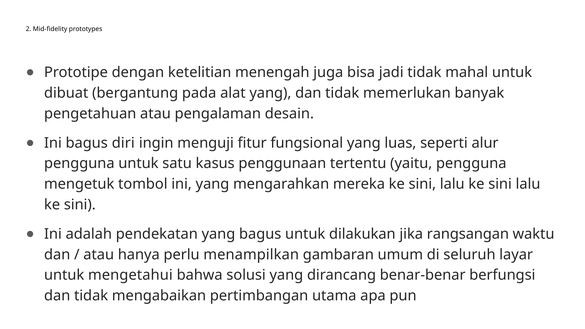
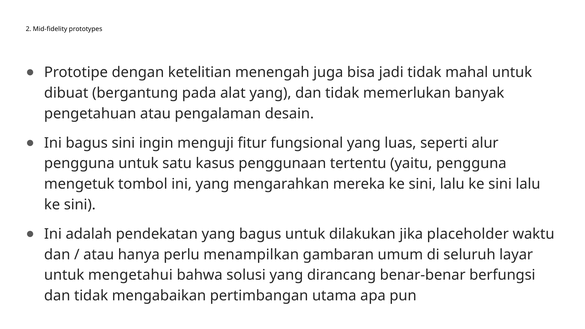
bagus diri: diri -> sini (123, 143)
rangsangan: rangsangan -> placeholder (468, 234)
